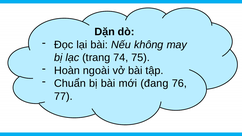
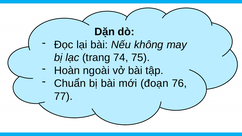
đang: đang -> đoạn (154, 83)
